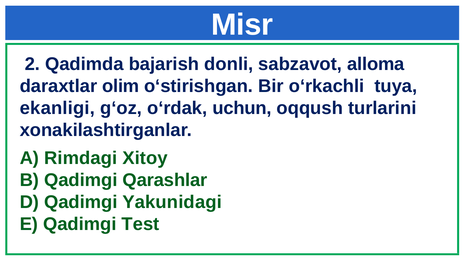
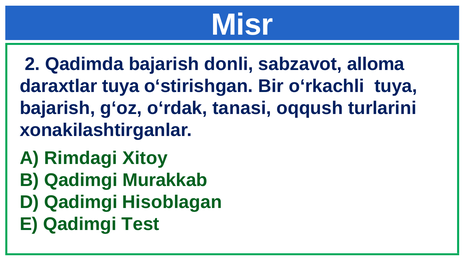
daraxtlar olim: olim -> tuya (121, 86)
ekanligi: ekanligi -> bajarish (57, 108)
uchun: uchun -> tanasi (242, 108)
Qarashlar: Qarashlar -> Murakkab (165, 181)
Yakunidagi: Yakunidagi -> Hisoblagan (172, 203)
